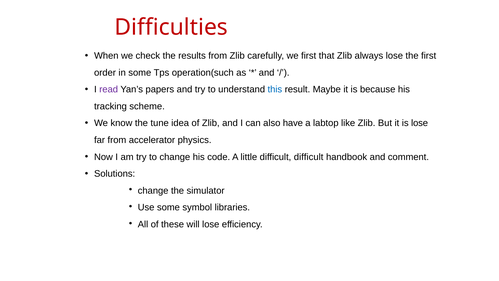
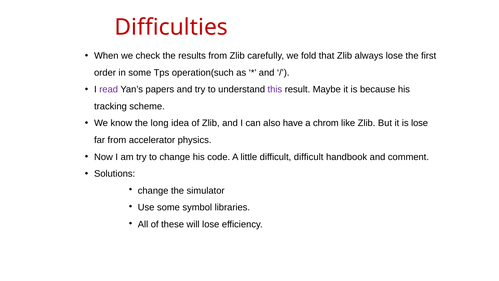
we first: first -> fold (309, 56)
this colour: blue -> purple (275, 89)
tune: tune -> long (160, 123)
labtop: labtop -> chrom (326, 123)
